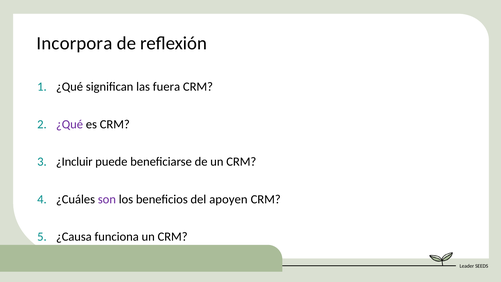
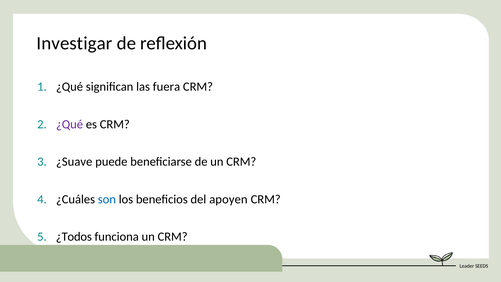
Incorpora: Incorpora -> Investigar (75, 43)
¿Incluir: ¿Incluir -> ¿Suave (74, 162)
son colour: purple -> blue (107, 199)
¿Causa: ¿Causa -> ¿Todos (74, 237)
